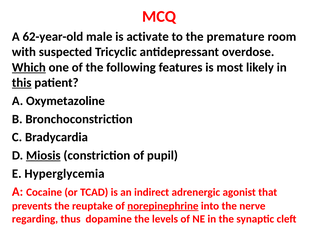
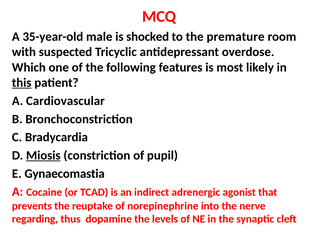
62-year-old: 62-year-old -> 35-year-old (53, 37)
activate: activate -> shocked (148, 37)
Which underline: present -> none (29, 68)
Oxymetazoline: Oxymetazoline -> Cardiovascular (65, 101)
Hyperglycemia: Hyperglycemia -> Gynaecomastia (65, 174)
norepinephrine underline: present -> none (163, 206)
